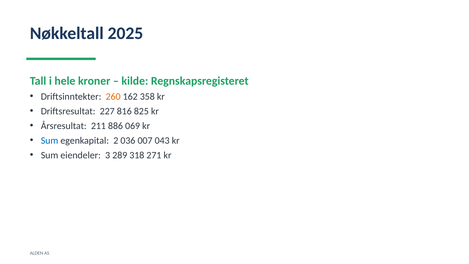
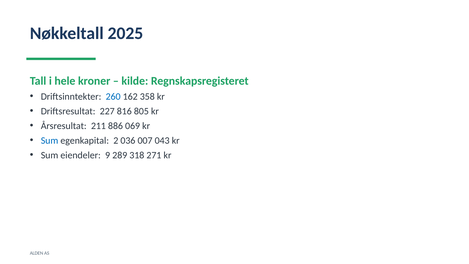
260 colour: orange -> blue (113, 96)
825: 825 -> 805 (141, 111)
3: 3 -> 9 (108, 155)
